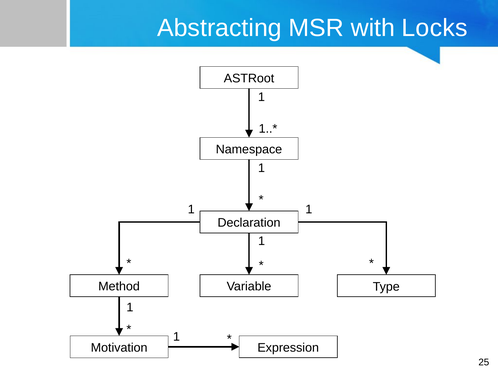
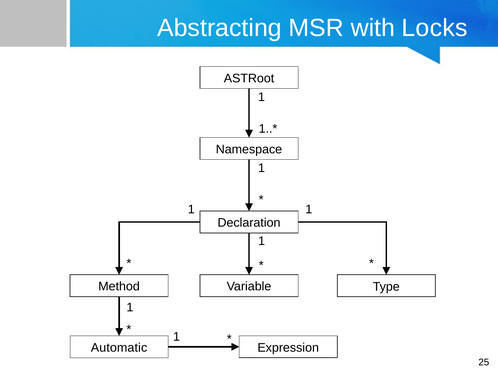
Motivation: Motivation -> Automatic (119, 348)
